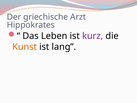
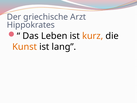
kurz colour: purple -> orange (93, 36)
